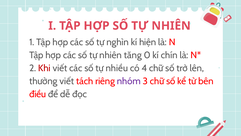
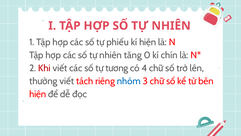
nghìn: nghìn -> phiếu (118, 42)
nhiều: nhiều -> tương (117, 68)
nhóm colour: purple -> blue (129, 81)
điều: điều -> hiện (38, 94)
